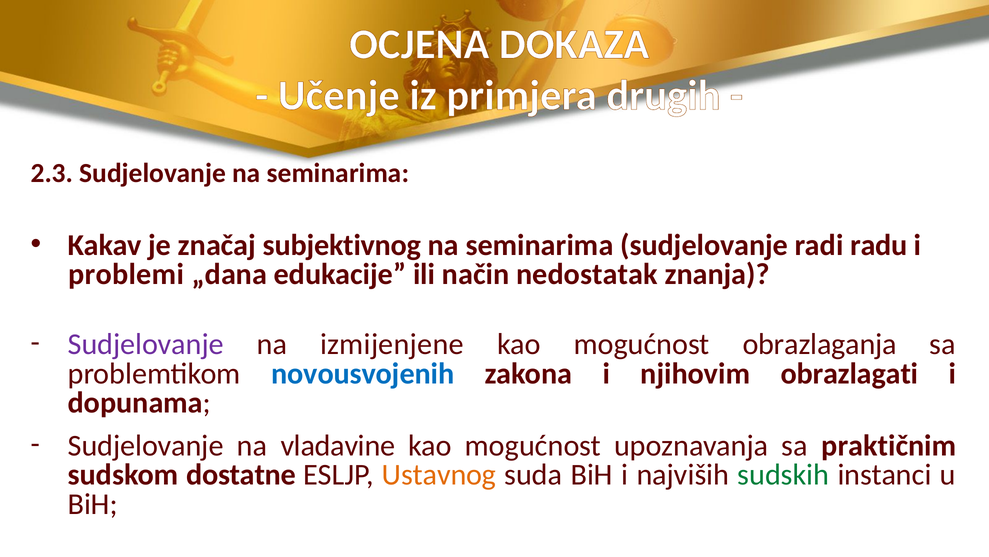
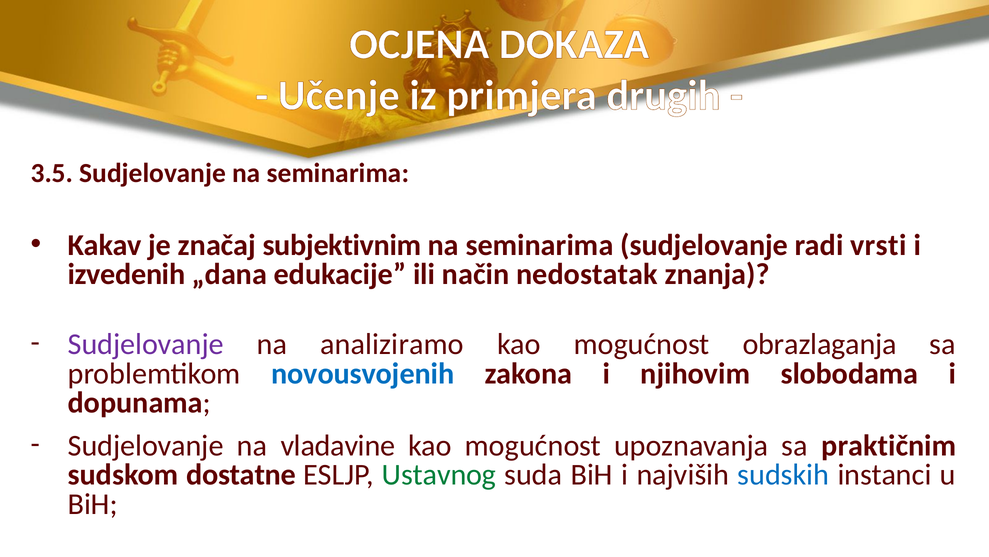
2.3: 2.3 -> 3.5 (52, 173)
subjektivnog: subjektivnog -> subjektivnim (342, 245)
radu: radu -> vrsti (878, 245)
problemi: problemi -> izvedenih (126, 274)
izmijenjene: izmijenjene -> analiziramo (392, 344)
obrazlagati: obrazlagati -> slobodama (849, 373)
Ustavnog colour: orange -> green (439, 474)
sudskih colour: green -> blue (783, 474)
